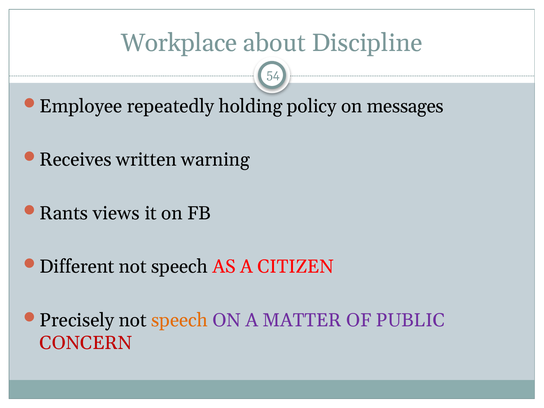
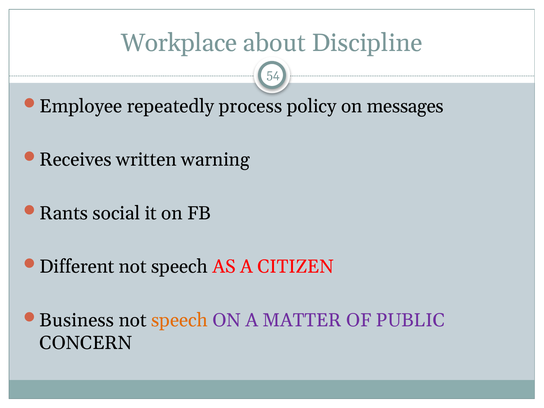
holding: holding -> process (250, 106)
views: views -> social (116, 213)
Precisely: Precisely -> Business (77, 320)
CONCERN colour: red -> black (86, 343)
